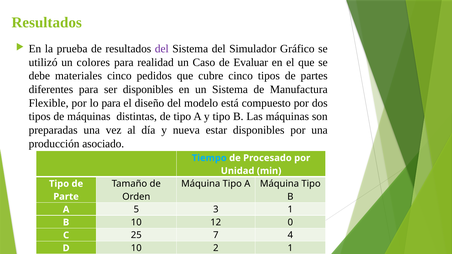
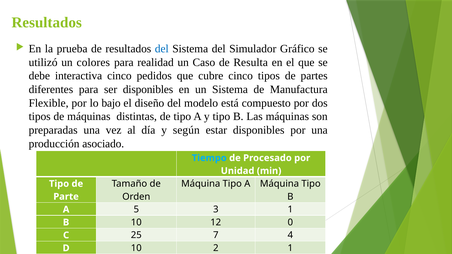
del colour: purple -> blue (162, 49)
Evaluar: Evaluar -> Resulta (251, 62)
materiales: materiales -> interactiva (79, 76)
lo para: para -> bajo (111, 103)
nueva: nueva -> según (186, 130)
